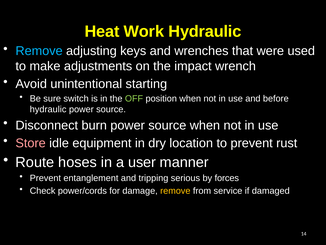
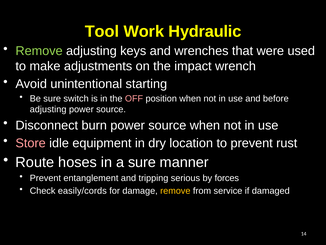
Heat: Heat -> Tool (102, 31)
Remove colour: light blue -> light green (39, 51)
OFF colour: light green -> pink (134, 98)
hydraulic: hydraulic -> adjusting (48, 109)
a user: user -> sure (142, 162)
power/cords: power/cords -> easily/cords (82, 190)
